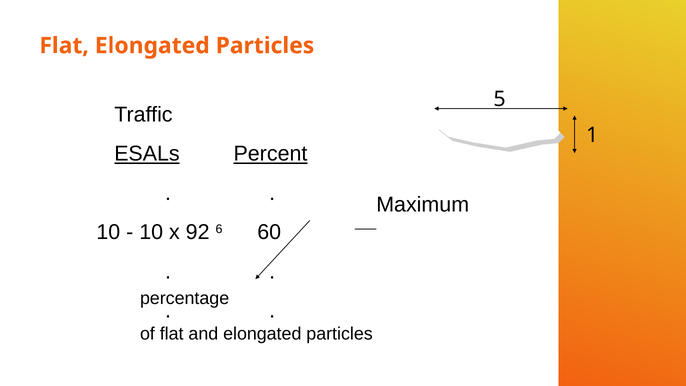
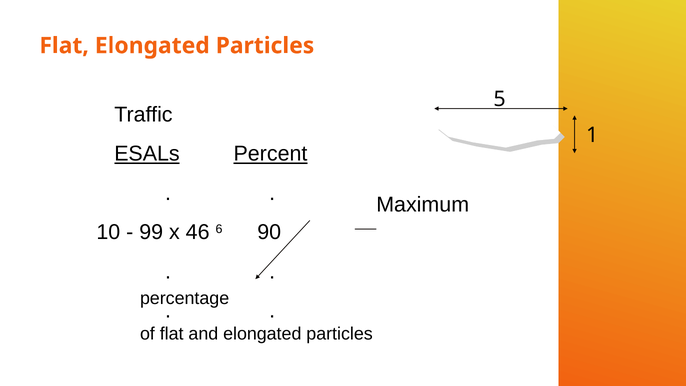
10: 10 -> 99 (151, 232)
92: 92 -> 46 (198, 232)
60: 60 -> 90 (269, 232)
